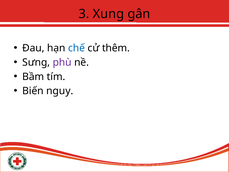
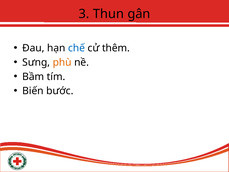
Xung: Xung -> Thun (108, 14)
phù colour: purple -> orange (62, 62)
nguy: nguy -> bước (60, 91)
